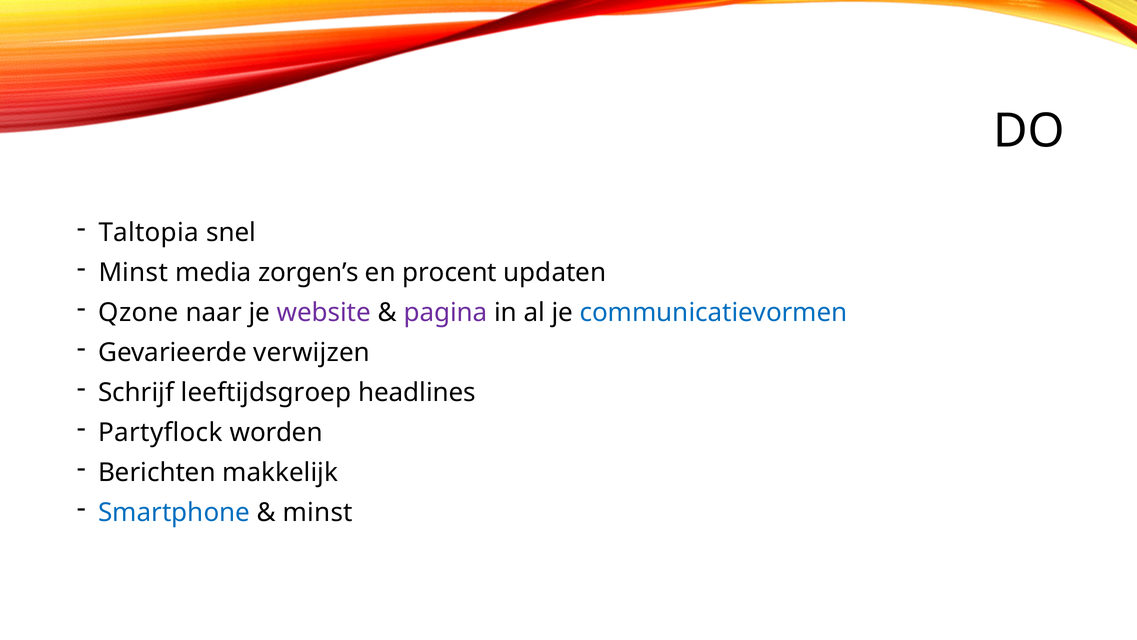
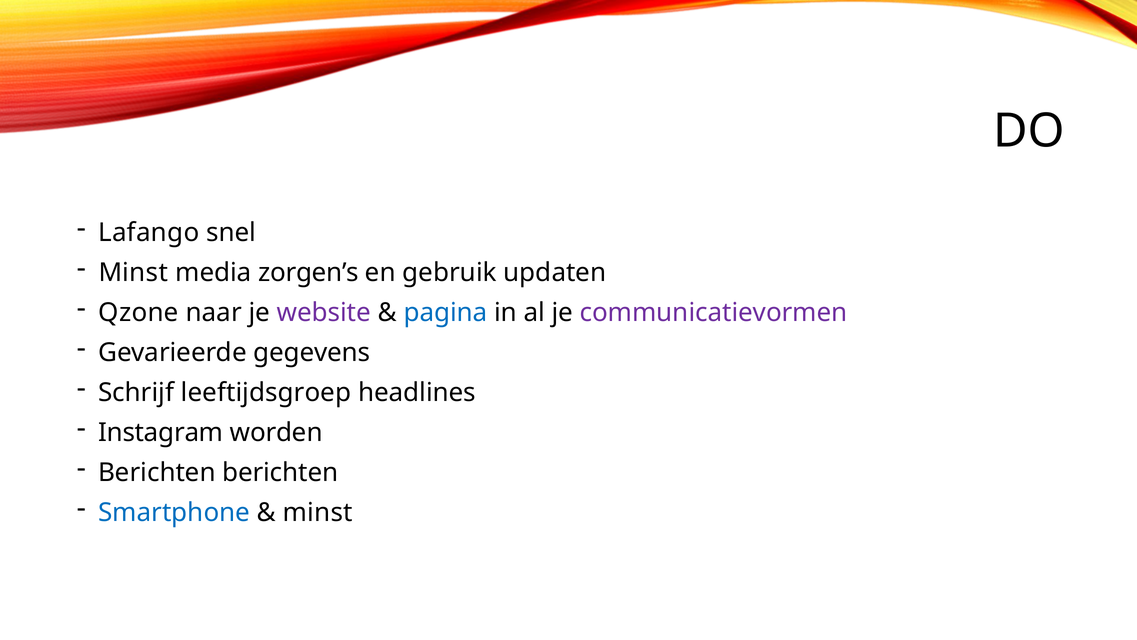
Taltopia: Taltopia -> Lafango (149, 232)
procent: procent -> gebruik (450, 272)
pagina colour: purple -> blue (446, 312)
communicatievormen colour: blue -> purple (714, 312)
verwijzen: verwijzen -> gegevens (312, 352)
Partyflock: Partyflock -> Instagram (161, 432)
Berichten makkelijk: makkelijk -> berichten (280, 472)
